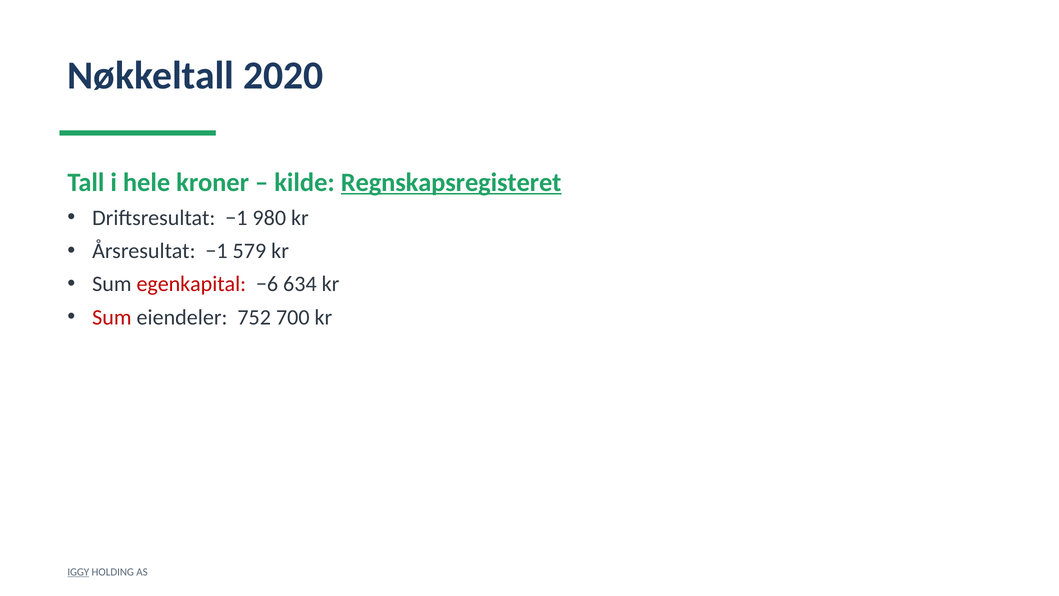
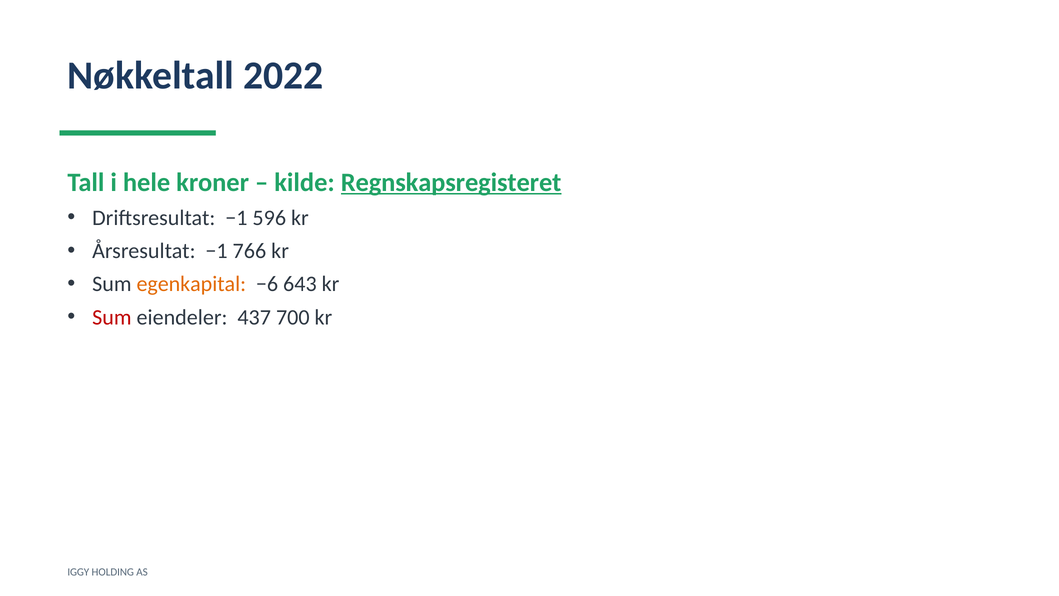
2020: 2020 -> 2022 (283, 76)
980: 980 -> 596 (269, 218)
579: 579 -> 766 (249, 251)
egenkapital colour: red -> orange (191, 284)
634: 634 -> 643 (300, 284)
752: 752 -> 437 (254, 317)
IGGY underline: present -> none (78, 572)
